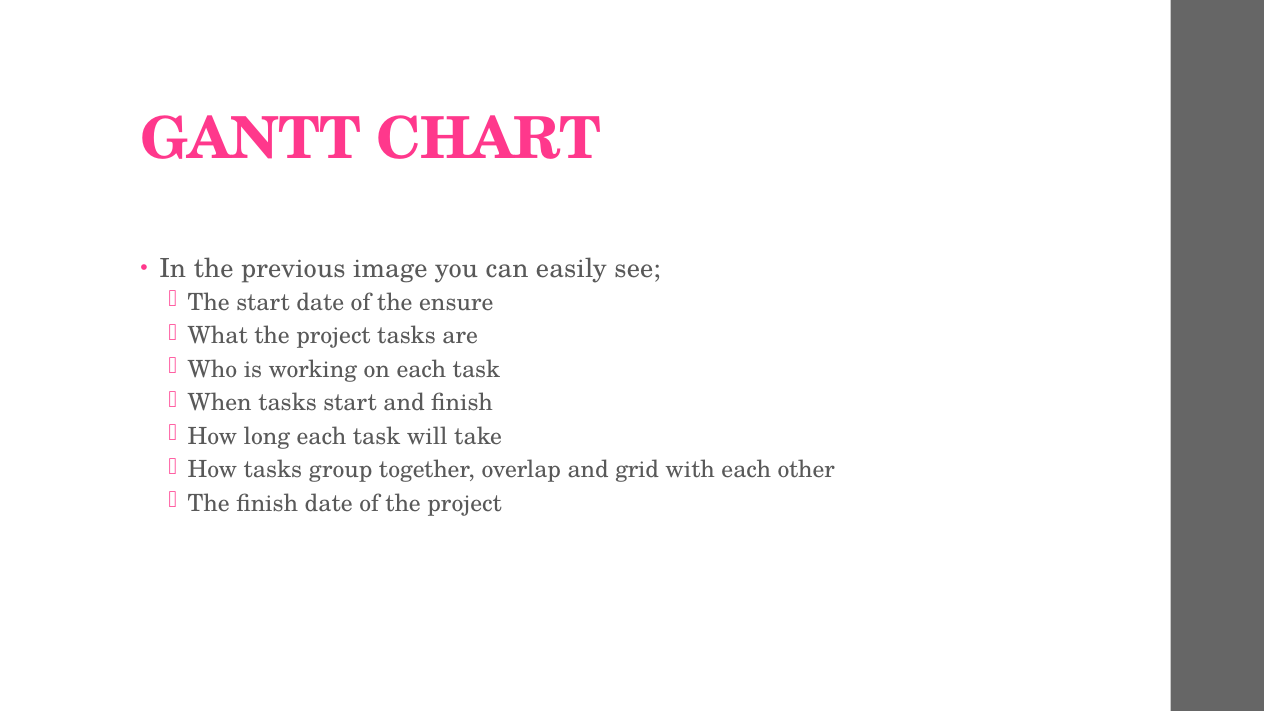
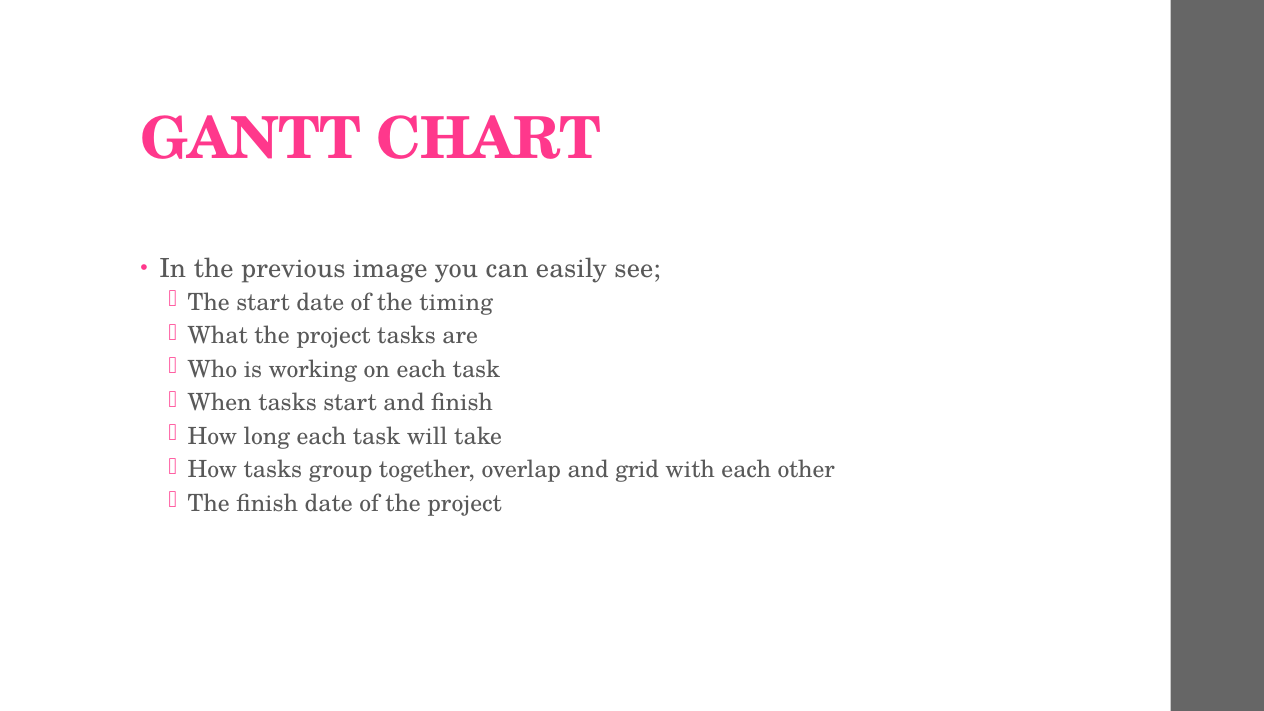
ensure: ensure -> timing (456, 303)
